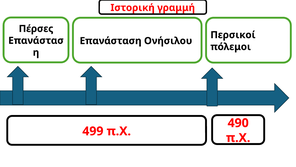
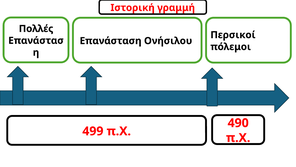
Πέρσες: Πέρσες -> Πολλές (36, 29)
